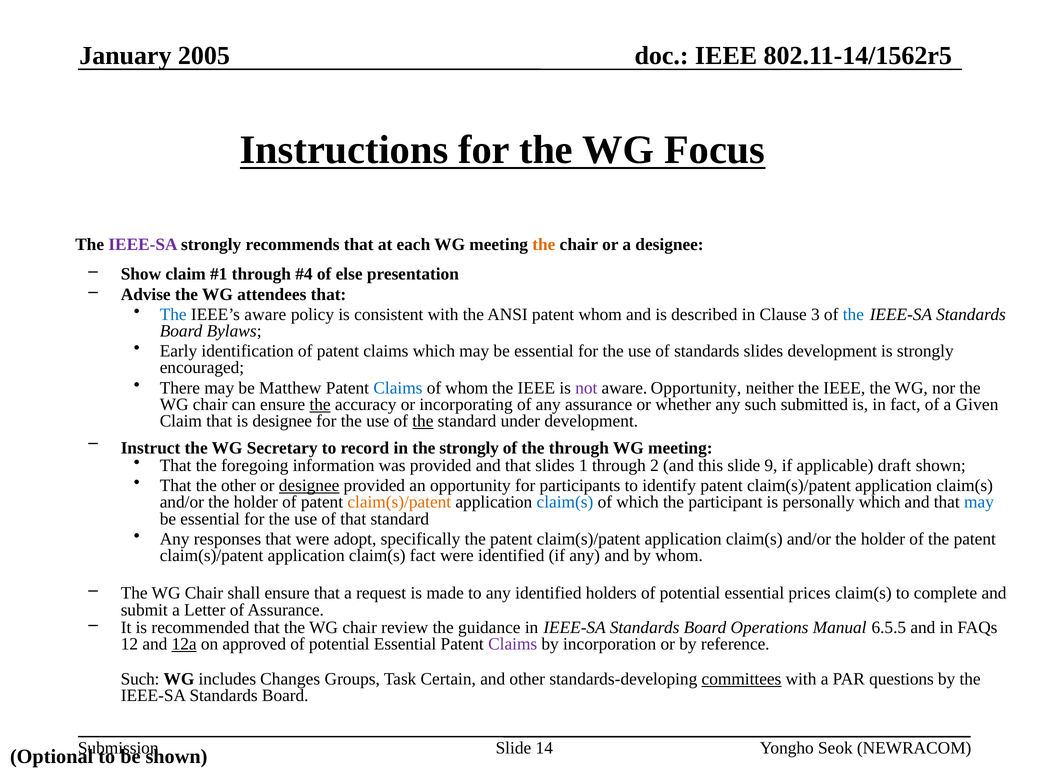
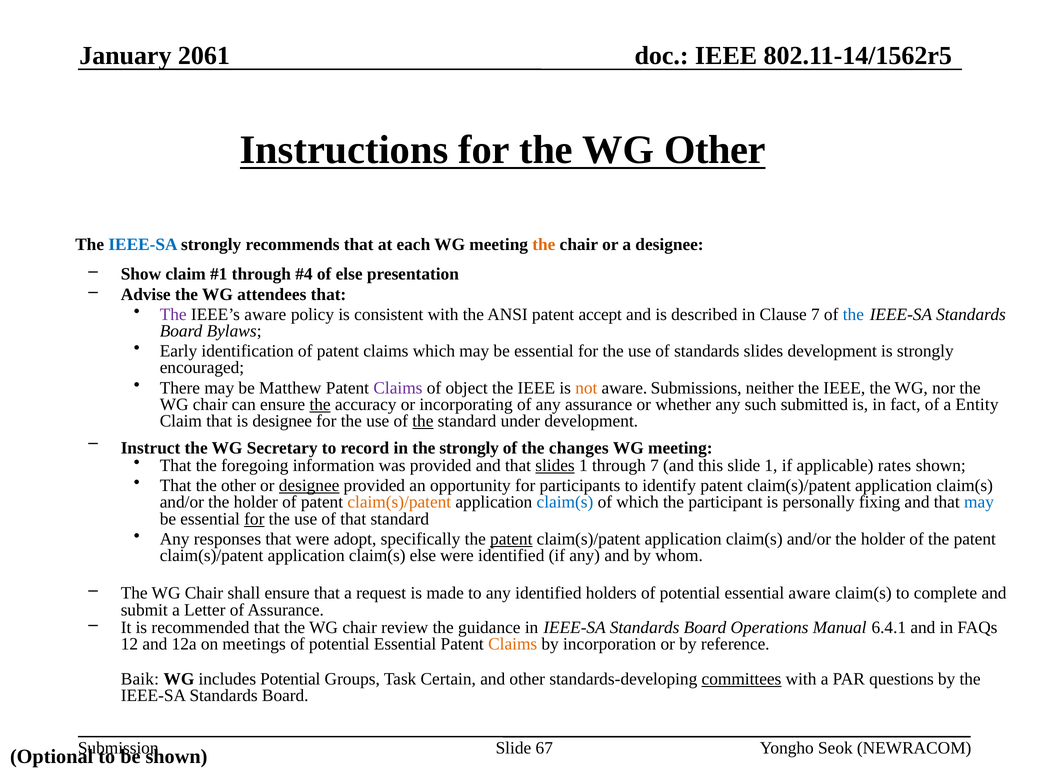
2005: 2005 -> 2061 (204, 55)
WG Focus: Focus -> Other (715, 150)
IEEE-SA colour: purple -> blue (143, 245)
The colour: blue -> purple (173, 314)
patent whom: whom -> accept (600, 314)
Clause 3: 3 -> 7 (815, 314)
Claims colour: blue -> purple (398, 388)
of whom: whom -> object (467, 388)
not colour: purple -> orange (586, 388)
aware Opportunity: Opportunity -> Submissions (696, 388)
Given: Given -> Entity (977, 405)
the through: through -> changes (579, 448)
slides underline: none -> present (555, 466)
through 2: 2 -> 7 (654, 466)
slide 9: 9 -> 1 (771, 466)
draft: draft -> rates (894, 466)
personally which: which -> fixing (880, 502)
for underline: none -> present (254, 519)
patent underline: none -> present (511, 539)
claim(s fact: fact -> else (423, 556)
essential prices: prices -> aware (809, 593)
6.5.5: 6.5.5 -> 6.4.1 (889, 627)
12a underline: present -> none (184, 644)
approved: approved -> meetings (254, 644)
Claims colour: purple -> orange (513, 644)
Such: Such -> Baik (140, 679)
includes Changes: Changes -> Potential (290, 679)
14: 14 -> 67 (544, 748)
